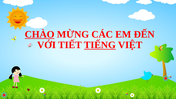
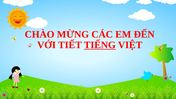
CHÀO underline: present -> none (40, 34)
